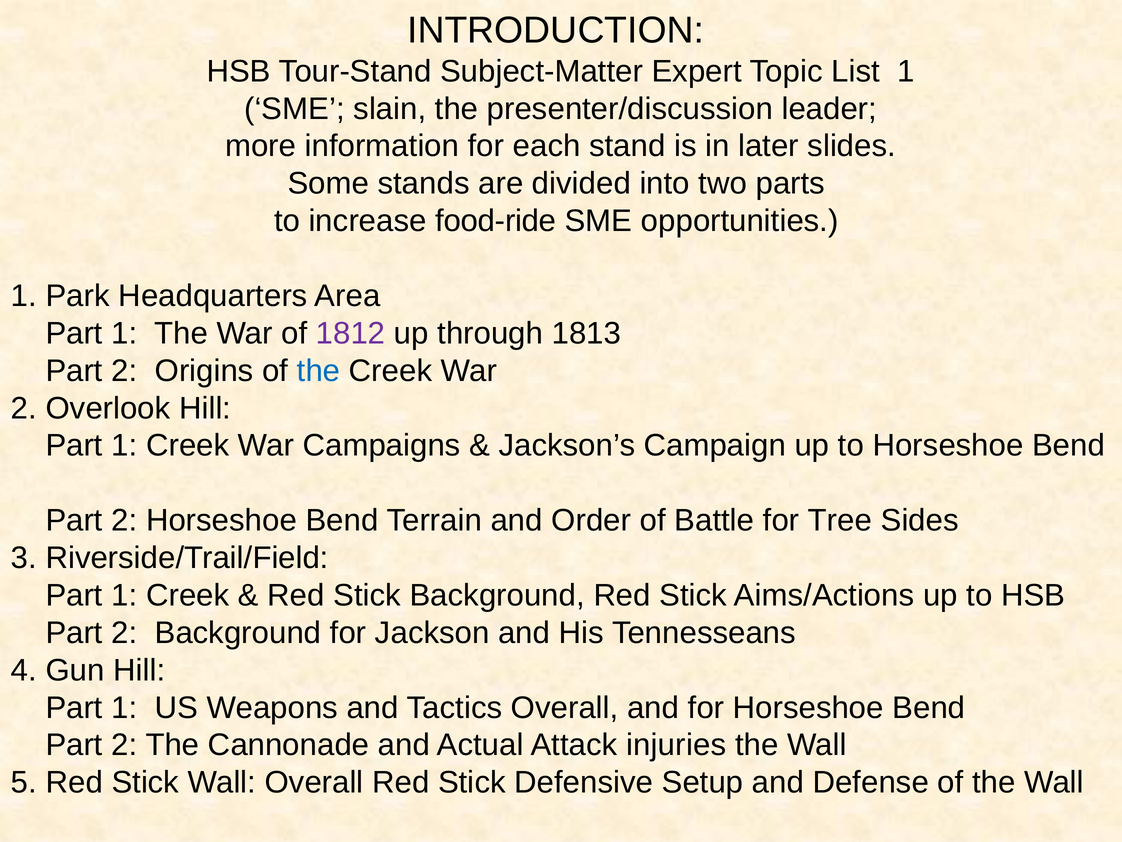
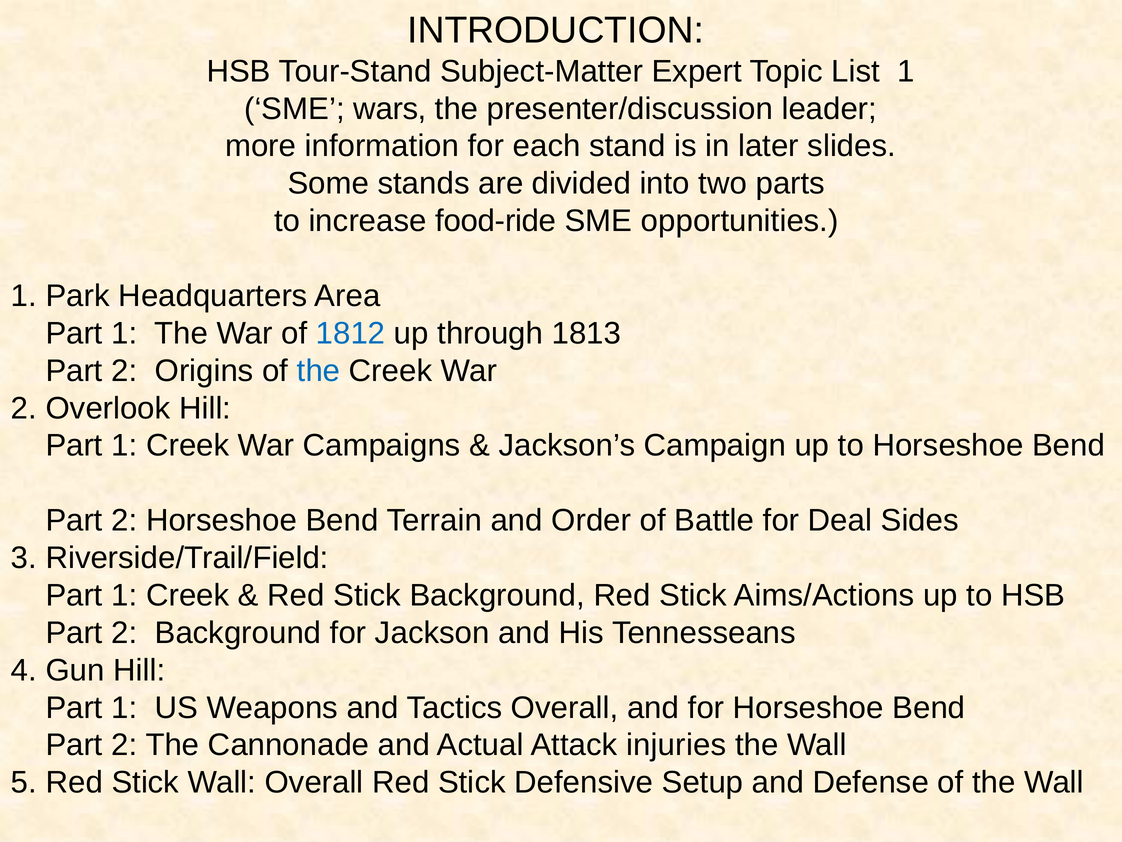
slain: slain -> wars (390, 109)
1812 colour: purple -> blue (351, 333)
Tree: Tree -> Deal (840, 520)
